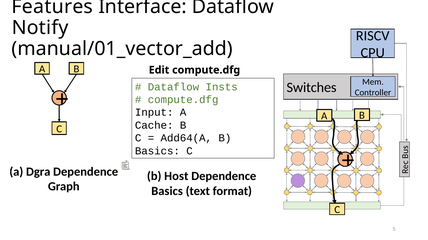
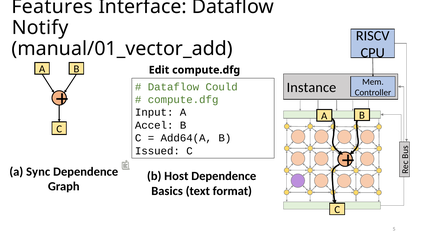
Switches: Switches -> Instance (311, 88)
Insts: Insts -> Could (222, 87)
Cache: Cache -> Accel (154, 126)
Basics: Basics -> Issued (157, 151)
Dgra: Dgra -> Sync (38, 172)
